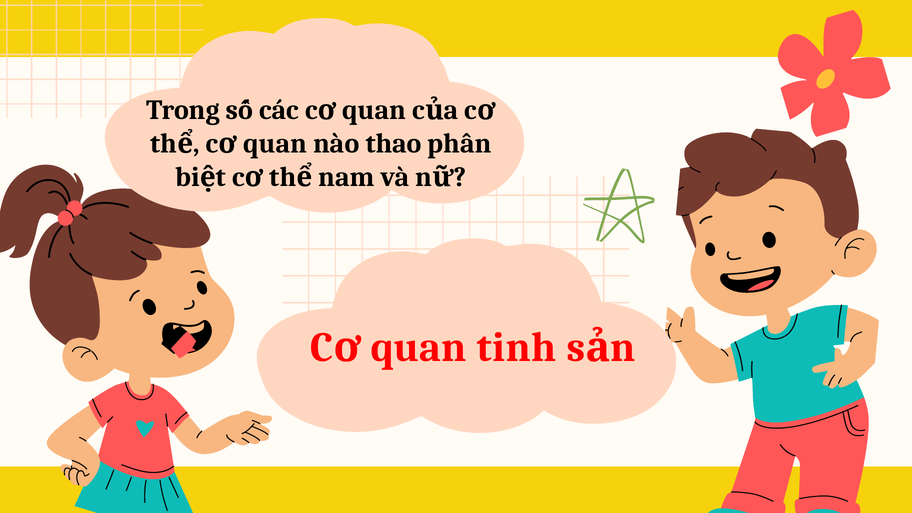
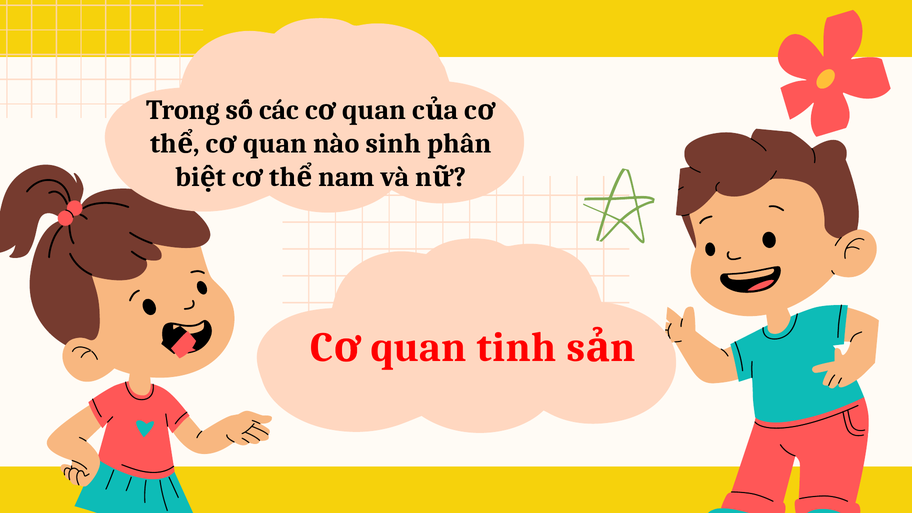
thao: thao -> sinh (393, 144)
